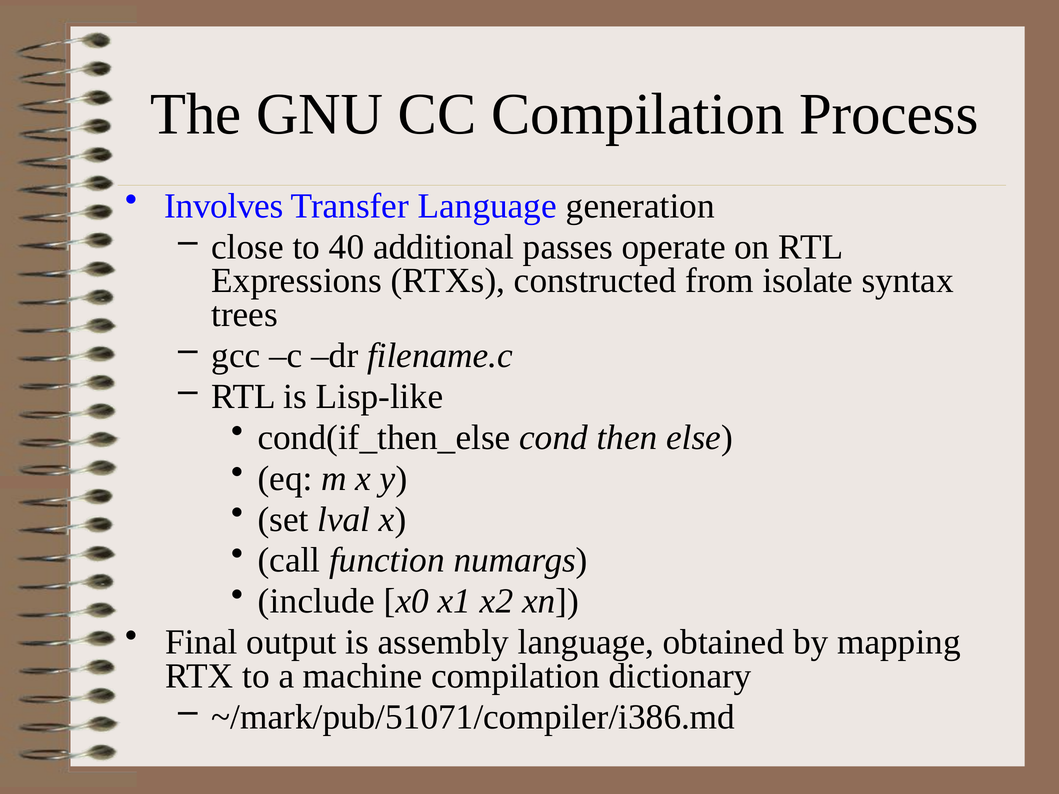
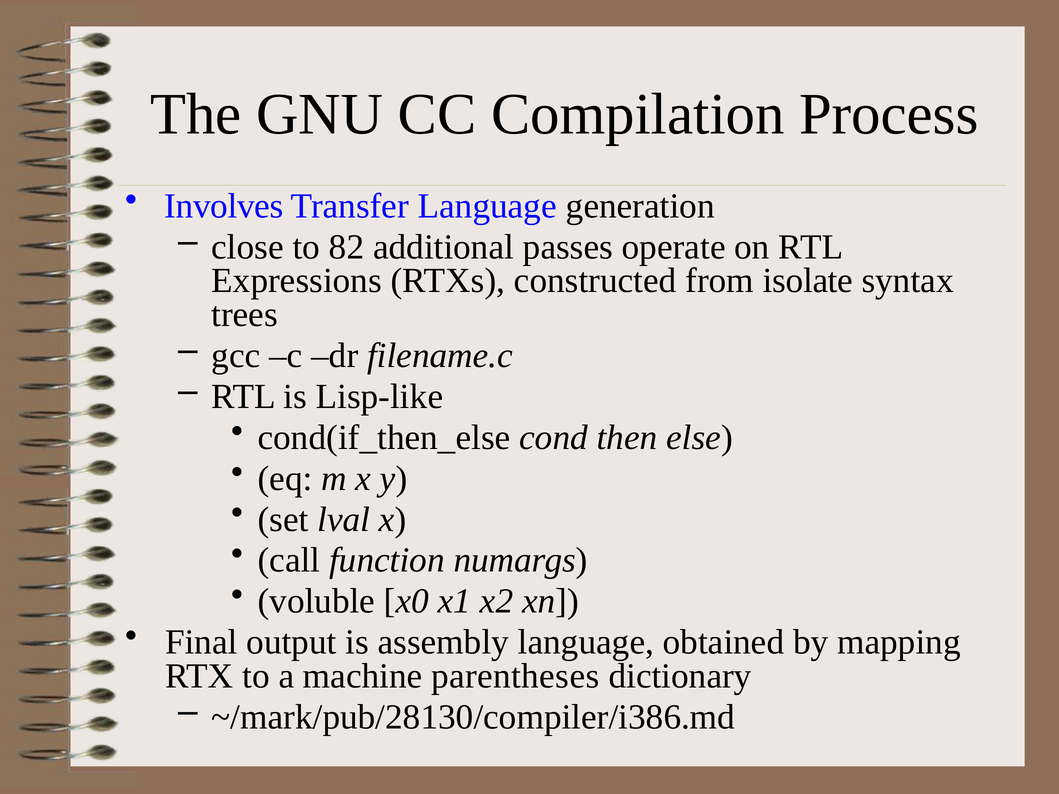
40: 40 -> 82 (347, 247)
include: include -> voluble (316, 601)
machine compilation: compilation -> parentheses (515, 676)
~/mark/pub/51071/compiler/i386.md: ~/mark/pub/51071/compiler/i386.md -> ~/mark/pub/28130/compiler/i386.md (473, 717)
